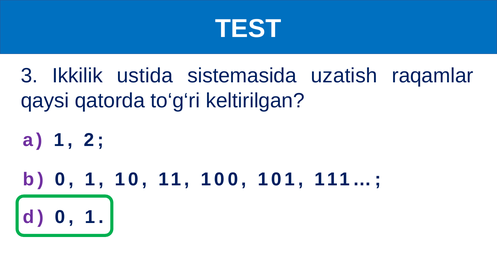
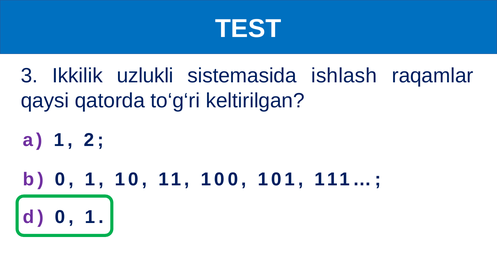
ustida: ustida -> uzlukli (145, 76)
uzatish: uzatish -> ishlash (344, 76)
